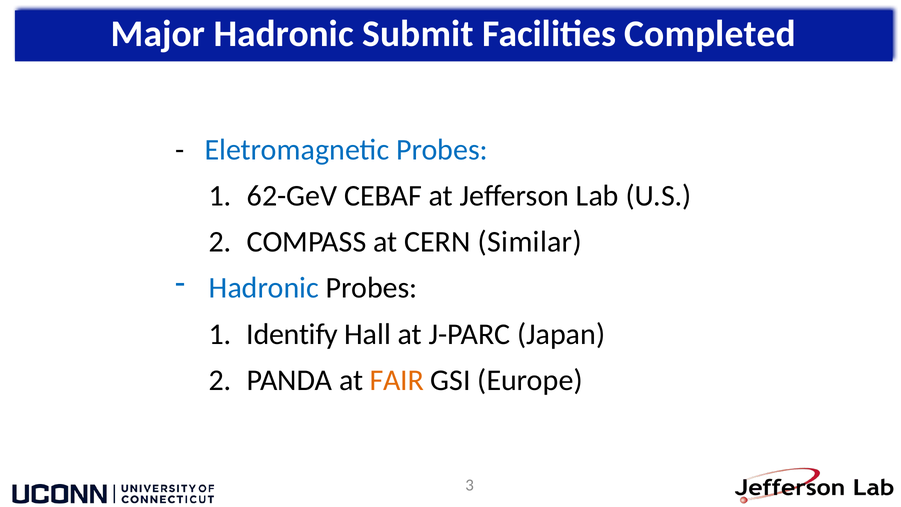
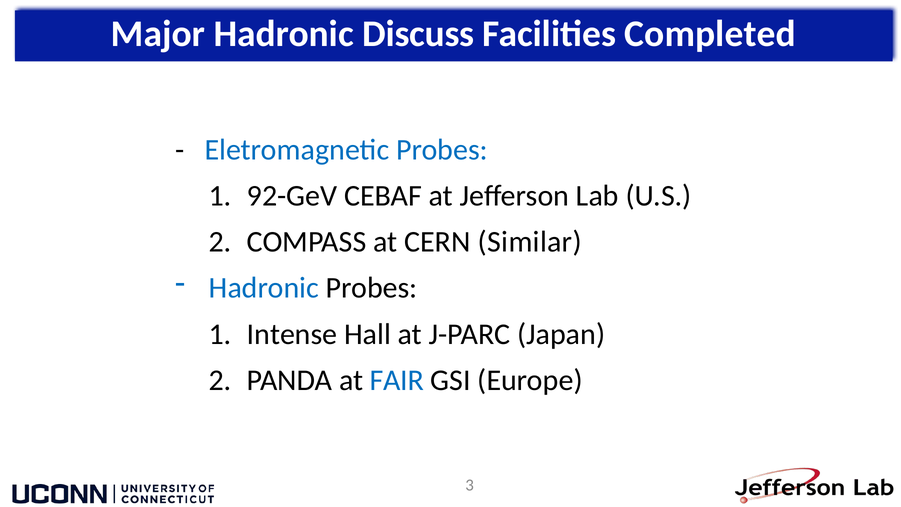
Submit: Submit -> Discuss (418, 34)
62-GeV: 62-GeV -> 92-GeV (292, 196)
Identify: Identify -> Intense (292, 334)
FAIR colour: orange -> blue (397, 380)
